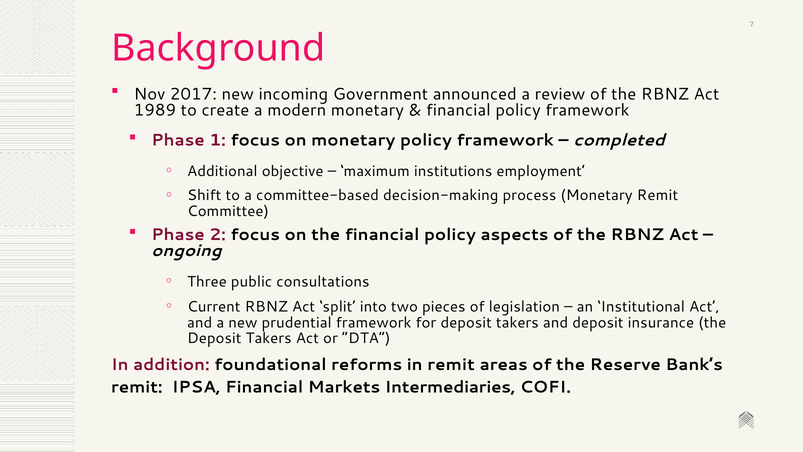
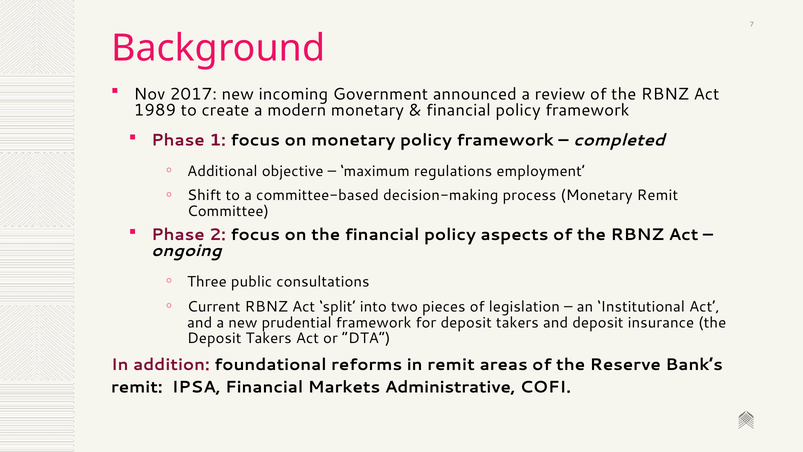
institutions: institutions -> regulations (453, 171)
Intermediaries: Intermediaries -> Administrative (450, 387)
